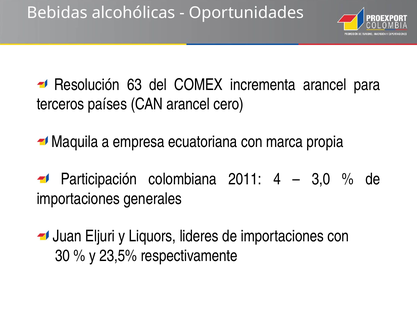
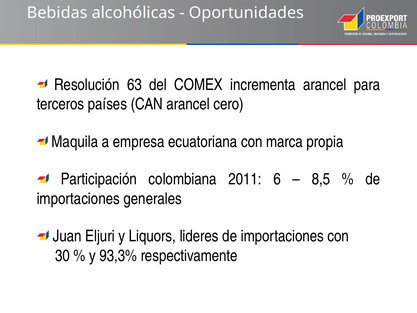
4: 4 -> 6 (277, 179)
3,0: 3,0 -> 8,5 (321, 179)
23,5%: 23,5% -> 93,3% (118, 256)
